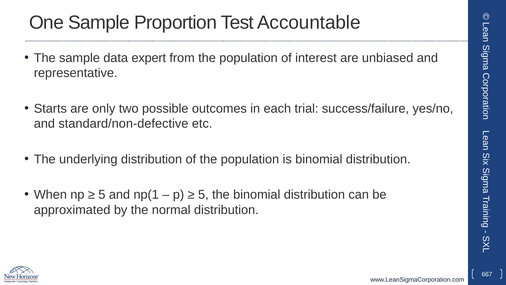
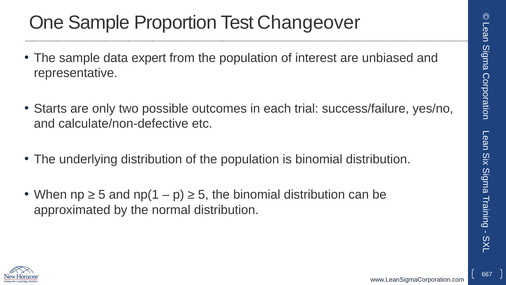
Accountable: Accountable -> Changeover (309, 22)
standard/non-defective: standard/non-defective -> calculate/non-defective (123, 124)
